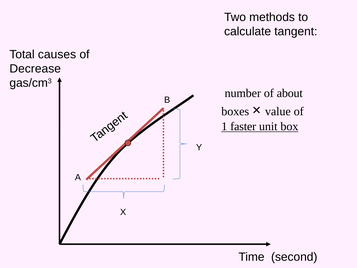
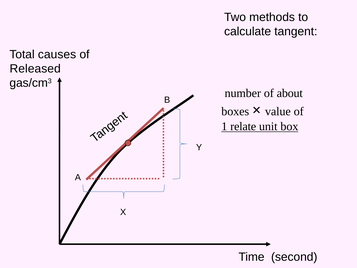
Decrease: Decrease -> Released (35, 69)
faster: faster -> relate (243, 126)
